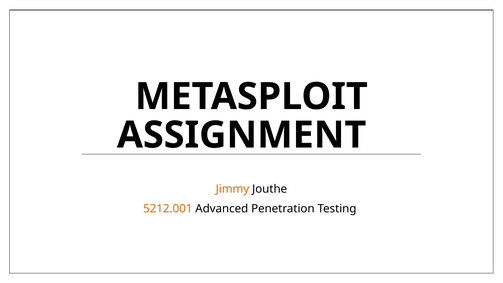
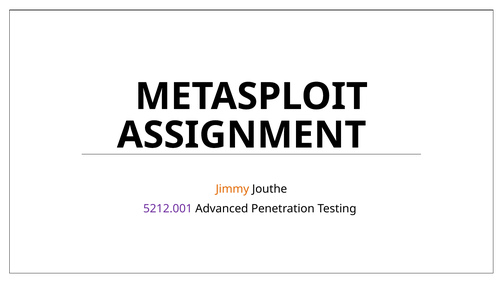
5212.001 colour: orange -> purple (168, 209)
